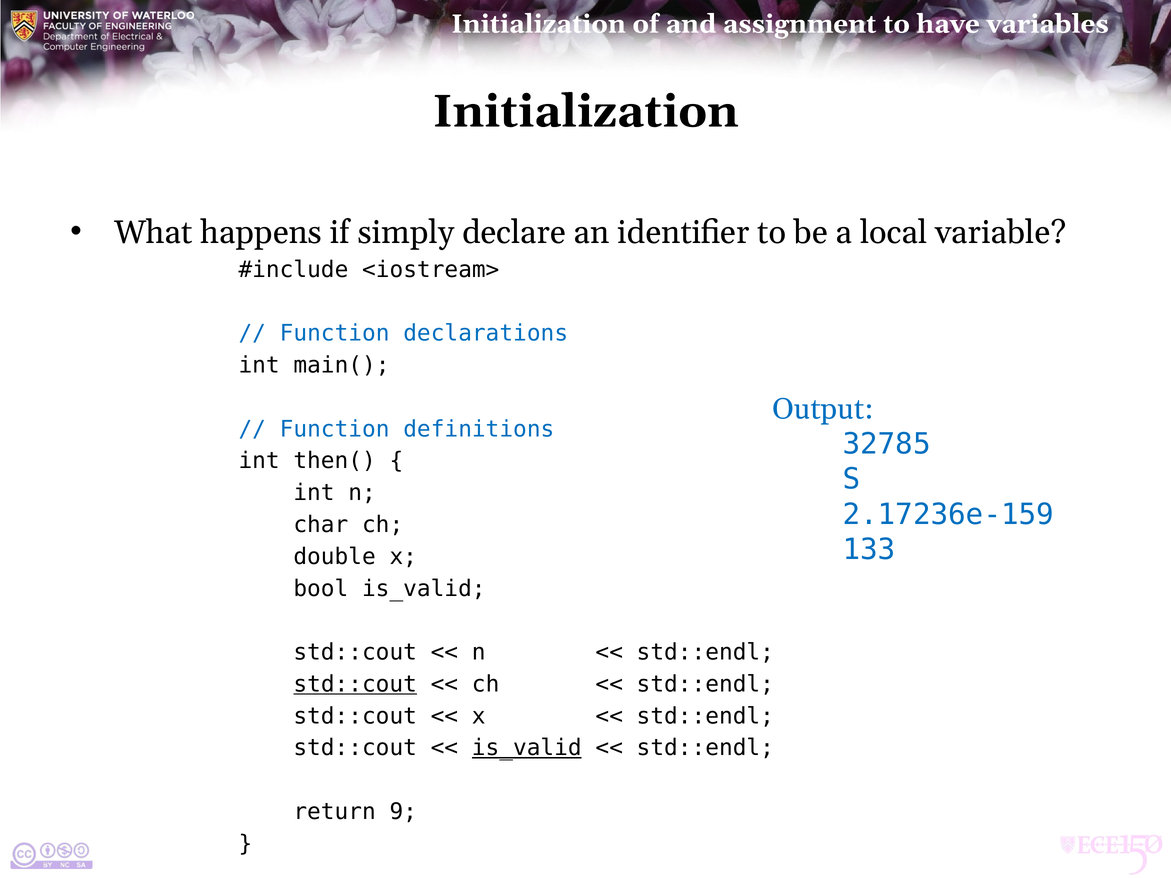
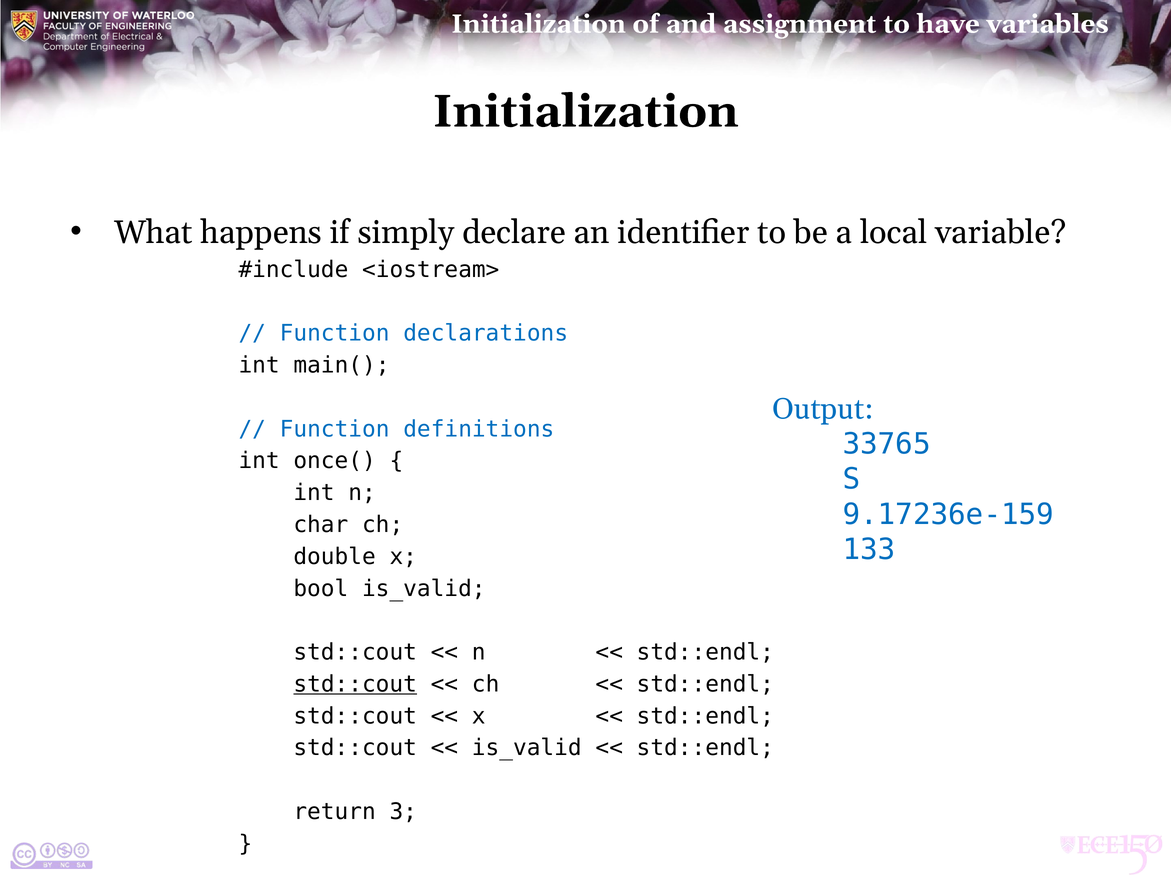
32785: 32785 -> 33765 (887, 444)
then(: then( -> once( (335, 461)
2.17236e-159: 2.17236e-159 -> 9.17236e-159 (948, 515)
is_valid underline: present -> none (527, 748)
9: 9 -> 3 (403, 812)
